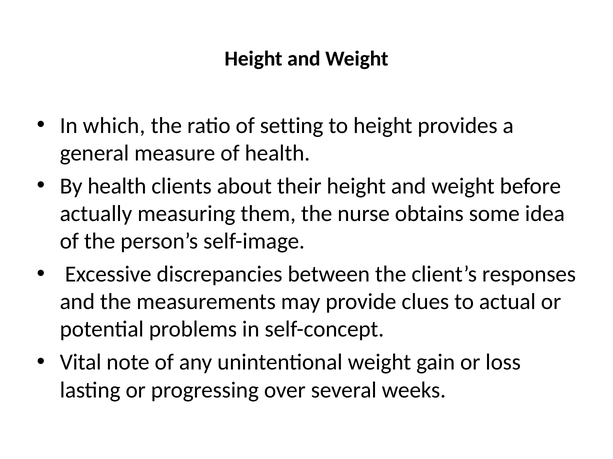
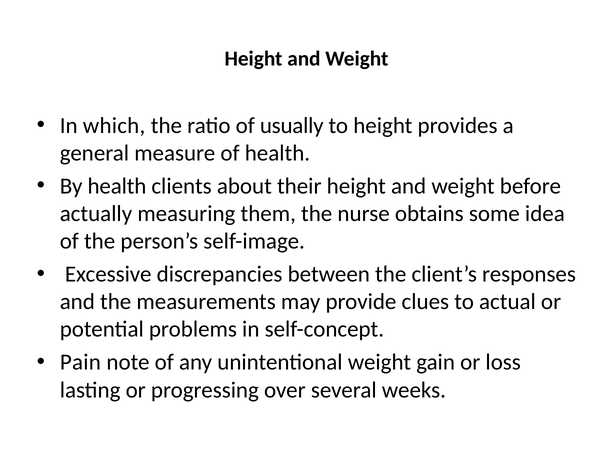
setting: setting -> usually (292, 126)
Vital: Vital -> Pain (80, 363)
